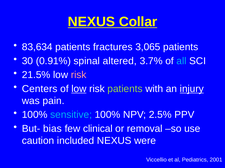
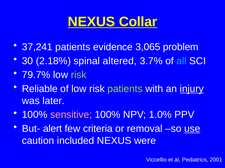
83,634: 83,634 -> 37,241 (37, 47)
fractures: fractures -> evidence (113, 47)
3,065 patients: patients -> problem (181, 47)
0.91%: 0.91% -> 2.18% (53, 61)
21.5%: 21.5% -> 79.7% (36, 75)
risk colour: pink -> light green (79, 75)
Centers: Centers -> Reliable (40, 89)
low underline: present -> none (79, 89)
pain: pain -> later (54, 101)
sensitive colour: light blue -> pink (71, 115)
2.5%: 2.5% -> 1.0% (160, 115)
bias: bias -> alert (53, 129)
clinical: clinical -> criteria (98, 129)
use underline: none -> present (192, 129)
